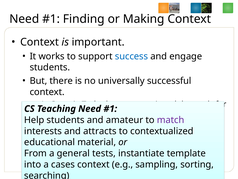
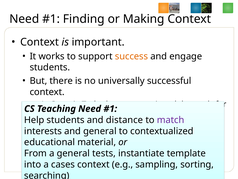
success colour: blue -> orange (131, 56)
amateur: amateur -> distance (124, 120)
and attracts: attracts -> general (100, 131)
